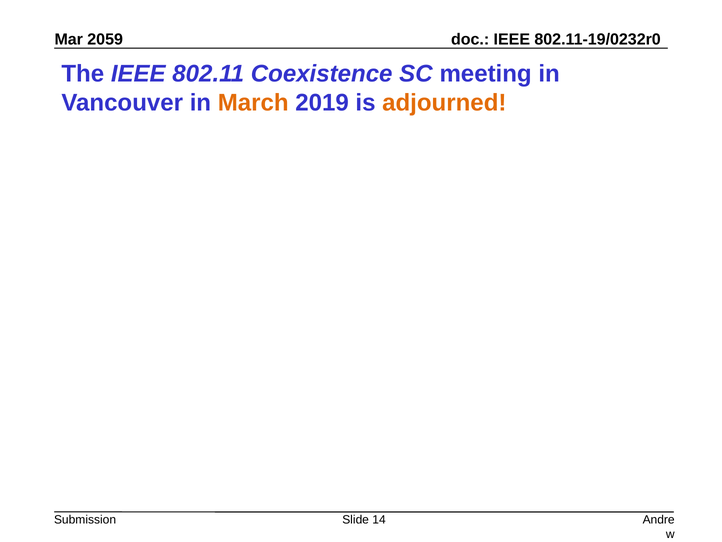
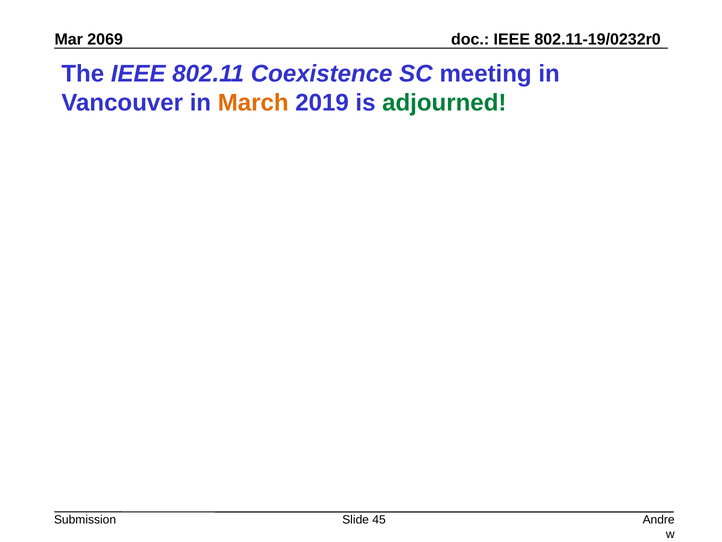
2059: 2059 -> 2069 (105, 40)
adjourned colour: orange -> green (444, 103)
14: 14 -> 45 (379, 519)
